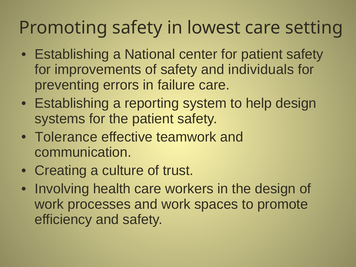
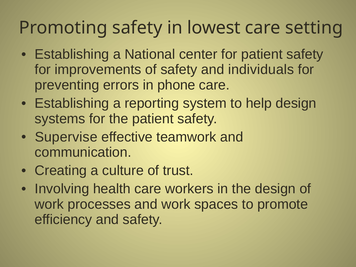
failure: failure -> phone (176, 85)
Tolerance: Tolerance -> Supervise (66, 137)
